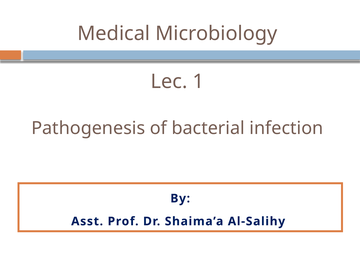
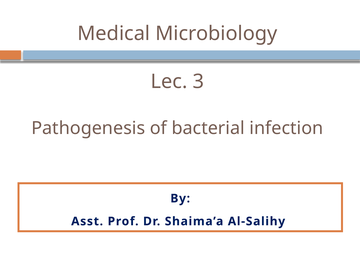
1: 1 -> 3 (198, 81)
